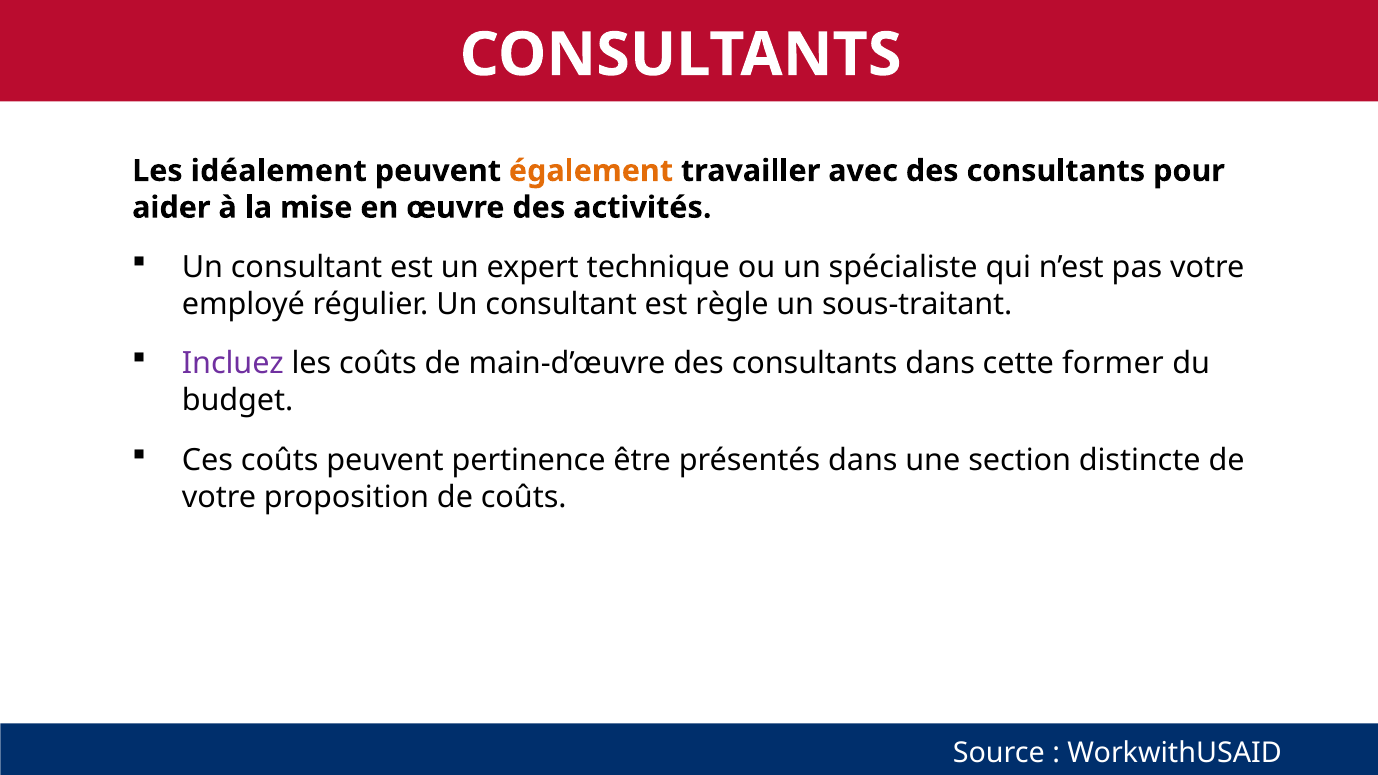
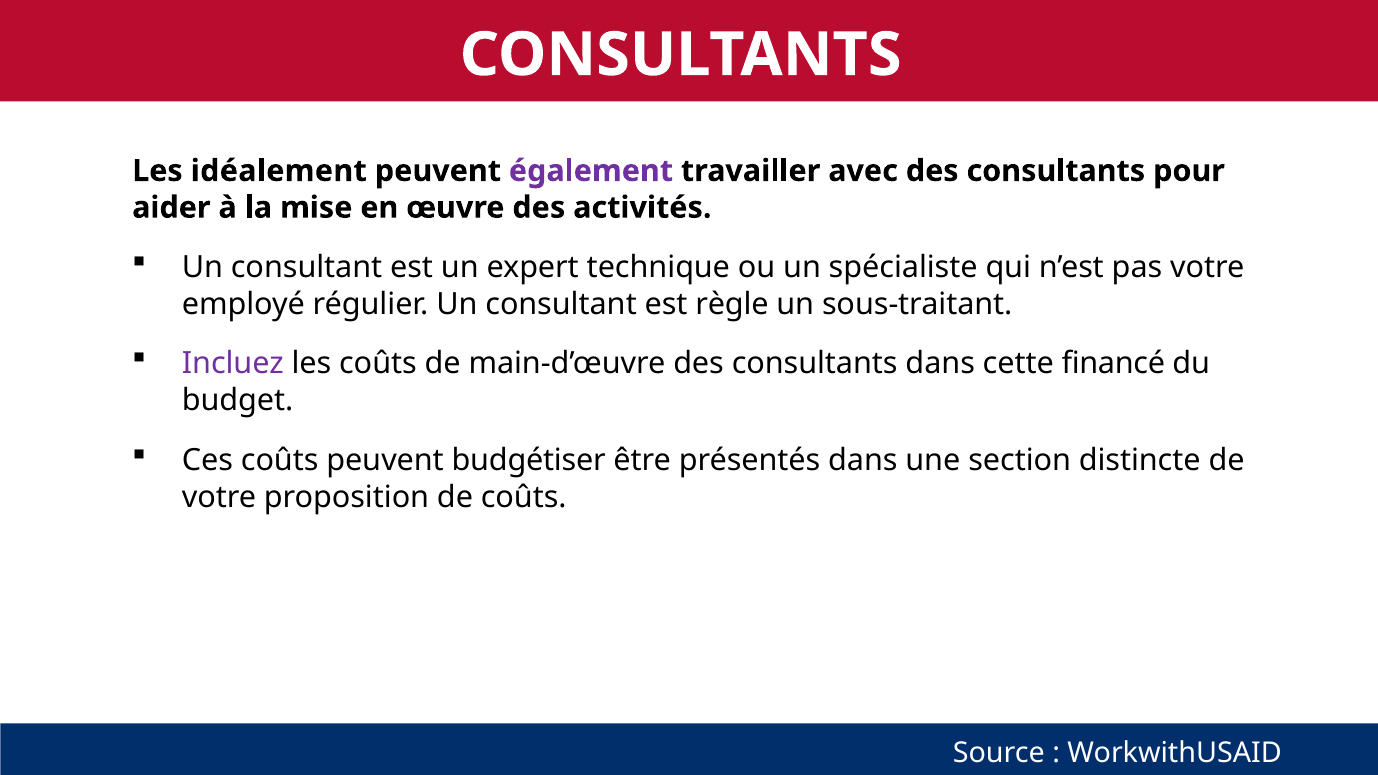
également colour: orange -> purple (591, 171)
former: former -> financé (1113, 364)
pertinence: pertinence -> budgétiser (529, 460)
